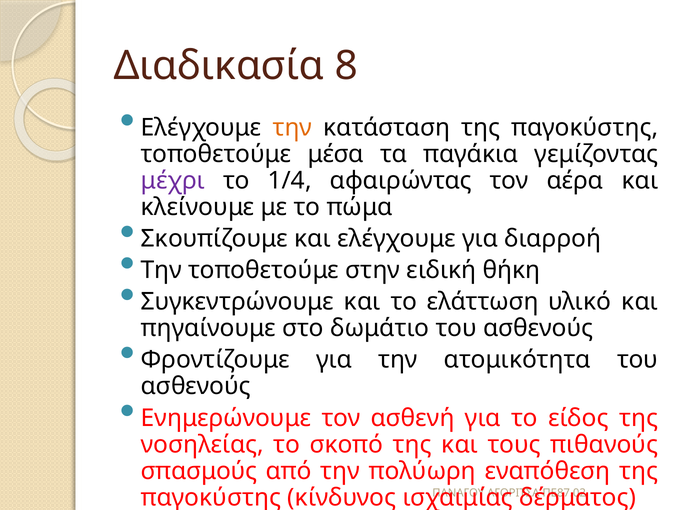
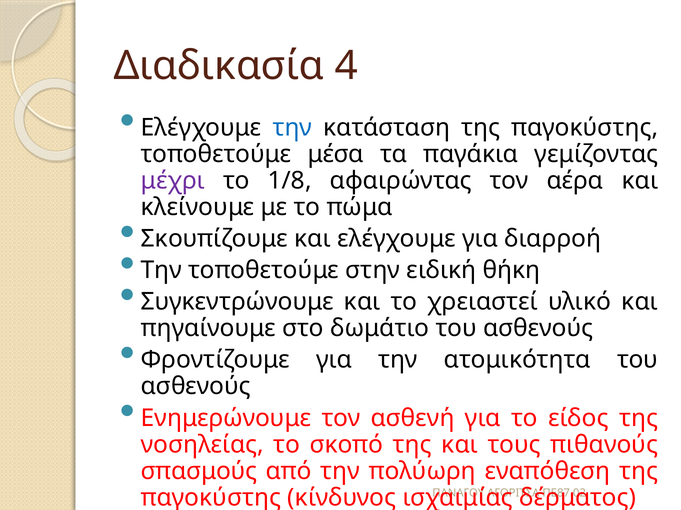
8: 8 -> 4 (346, 66)
την colour: orange -> blue (292, 128)
1/4: 1/4 -> 1/8 (290, 181)
ελάττωση: ελάττωση -> χρειαστεί (483, 302)
